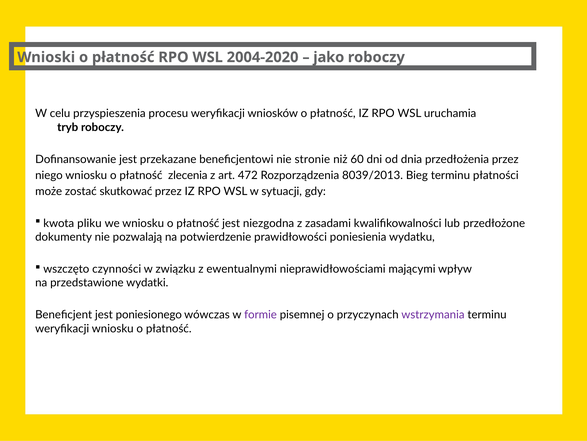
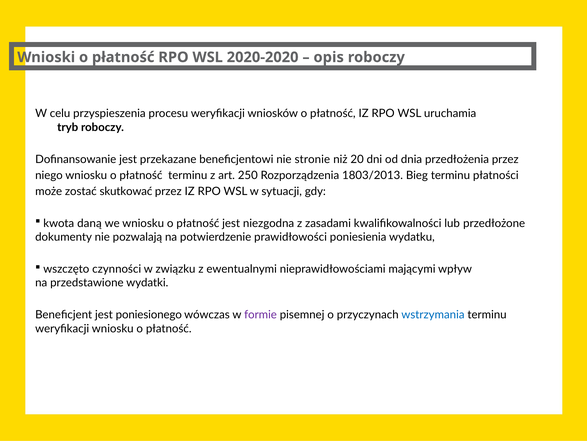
2004-2020: 2004-2020 -> 2020-2020 (263, 57)
jako: jako -> opis (329, 57)
60: 60 -> 20 (357, 159)
płatność zlecenia: zlecenia -> terminu (188, 175)
472: 472 -> 250 (248, 175)
8039/2013: 8039/2013 -> 1803/2013 (373, 175)
pliku: pliku -> daną (89, 223)
wstrzymania colour: purple -> blue (433, 314)
